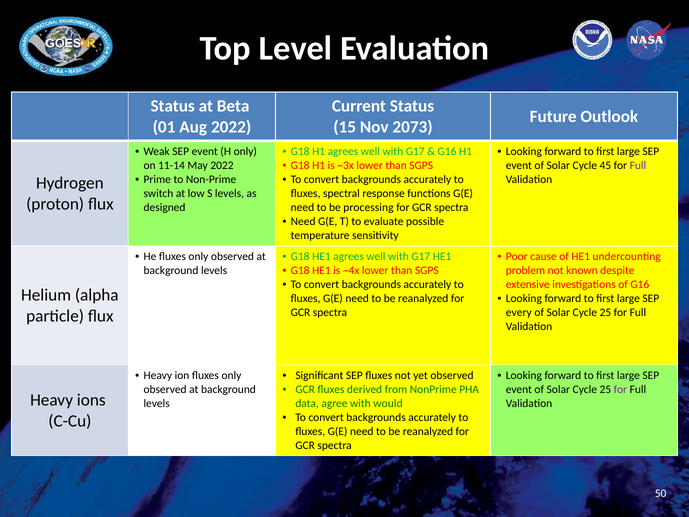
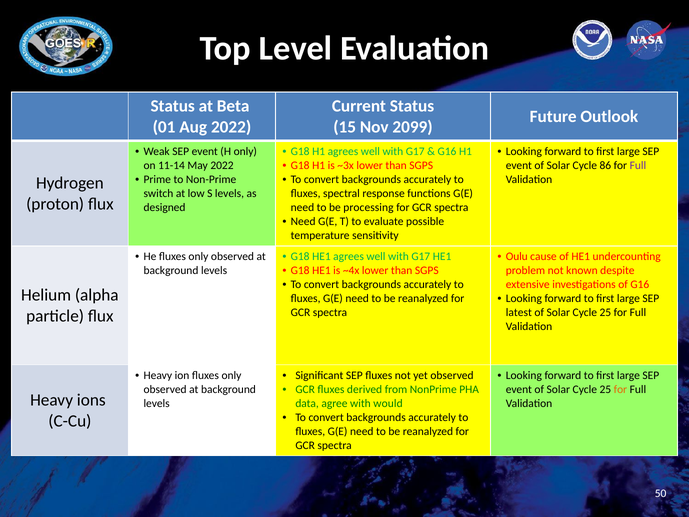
2073: 2073 -> 2099 (413, 127)
45: 45 -> 86 (605, 165)
Poor: Poor -> Oulu (517, 256)
every: every -> latest (519, 312)
for colour: purple -> orange (620, 389)
